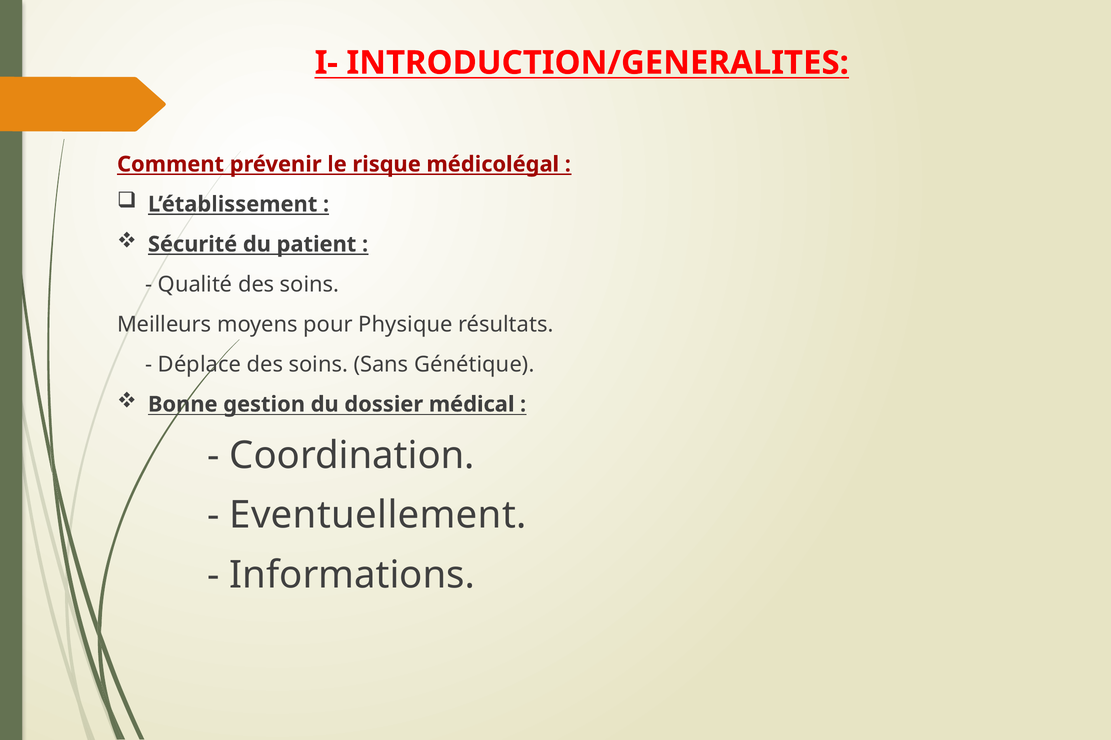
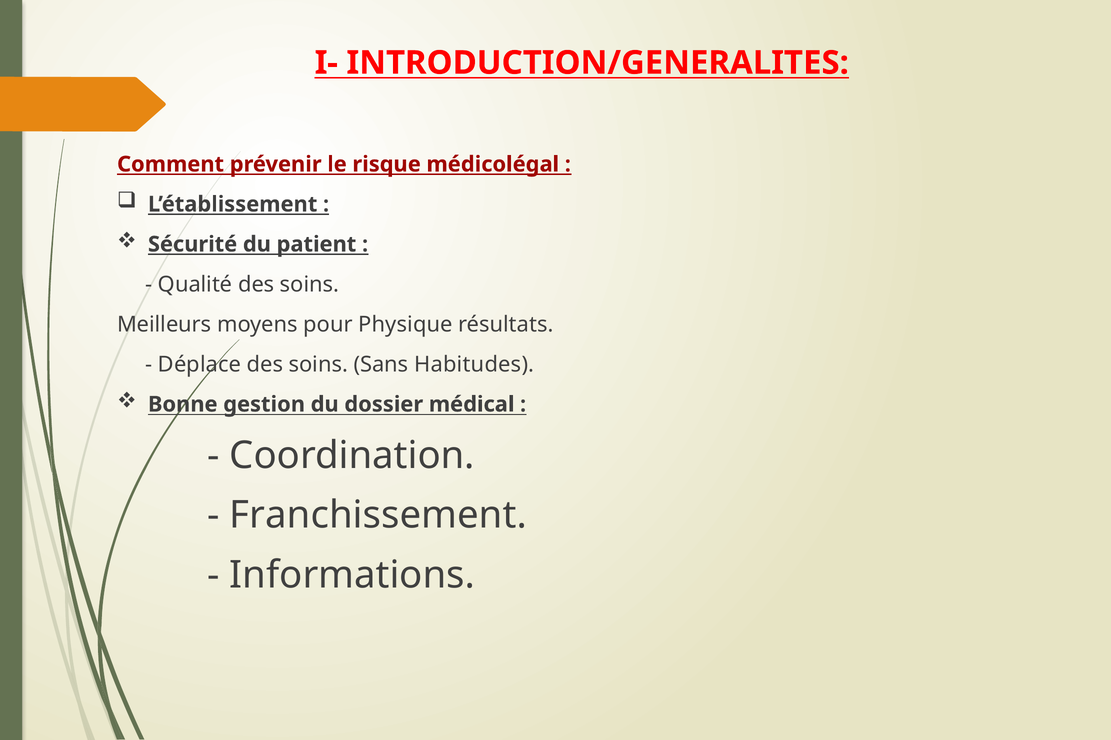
Génétique: Génétique -> Habitudes (474, 365)
Eventuellement: Eventuellement -> Franchissement (378, 516)
